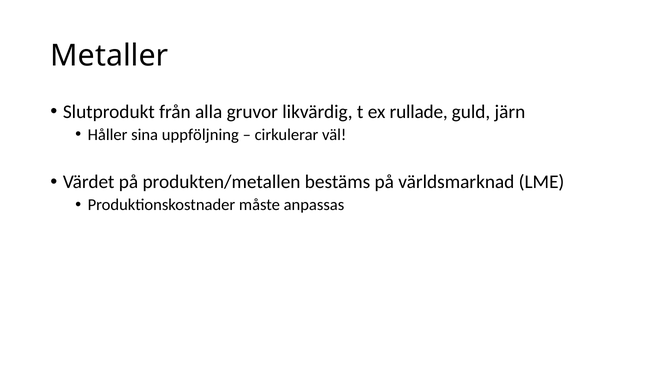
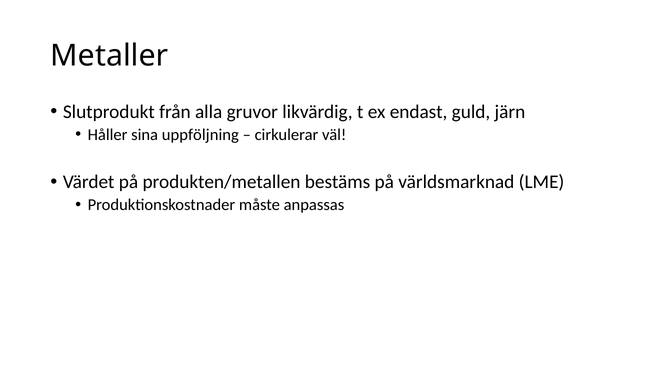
rullade: rullade -> endast (419, 112)
